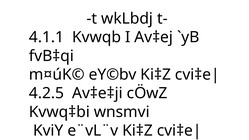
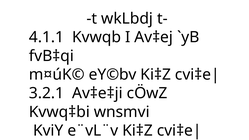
4.2.5: 4.2.5 -> 3.2.1 (46, 93)
